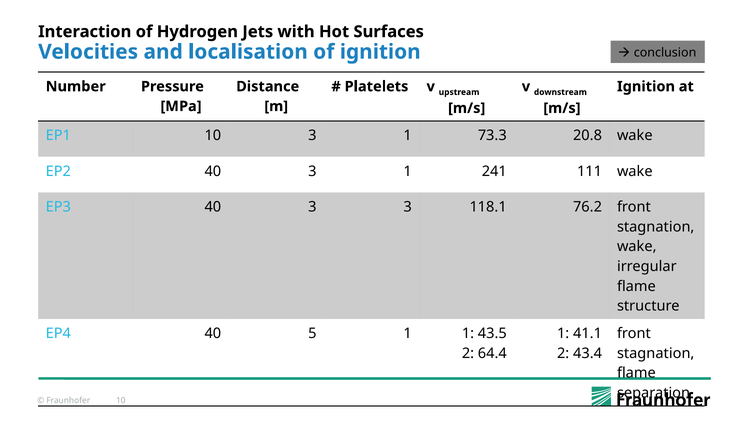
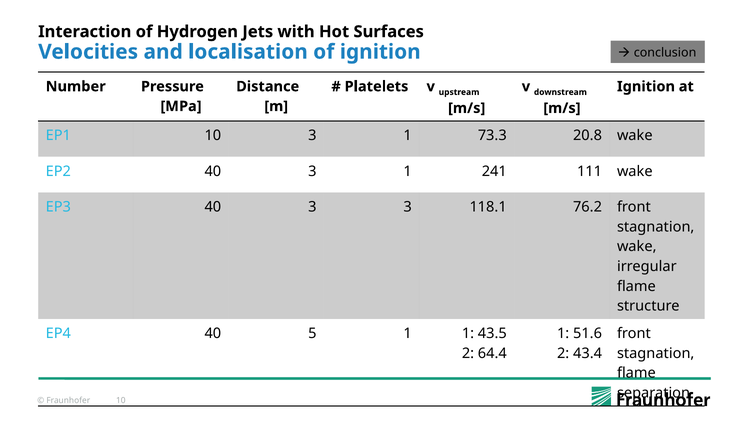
41.1: 41.1 -> 51.6 (588, 334)
